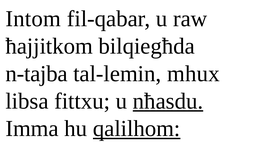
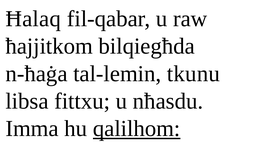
Intom: Intom -> Ħalaq (33, 19)
n-tajba: n-tajba -> n-ħaġa (36, 73)
mhux: mhux -> tkunu (193, 73)
nħasdu underline: present -> none (168, 101)
